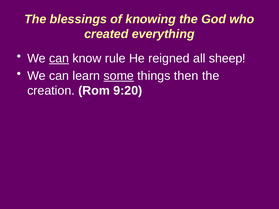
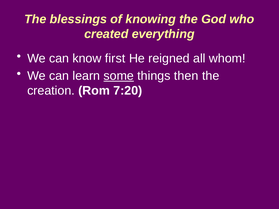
can underline: present -> none (59, 59)
rule: rule -> first (115, 59)
sheep: sheep -> whom (227, 59)
9:20: 9:20 -> 7:20 (128, 91)
